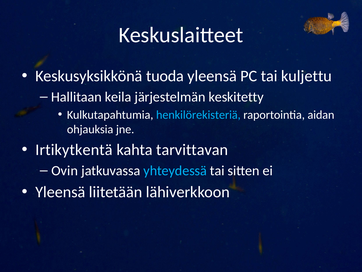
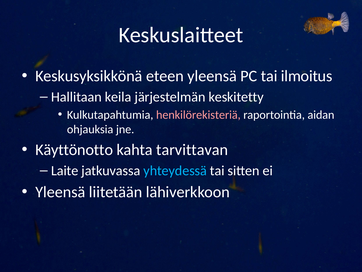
tuoda: tuoda -> eteen (165, 76)
kuljettu: kuljettu -> ilmoitus (307, 76)
henkilörekisteriä colour: light blue -> pink (198, 115)
Irtikytkentä: Irtikytkentä -> Käyttönotto (74, 150)
Ovin: Ovin -> Laite (65, 170)
